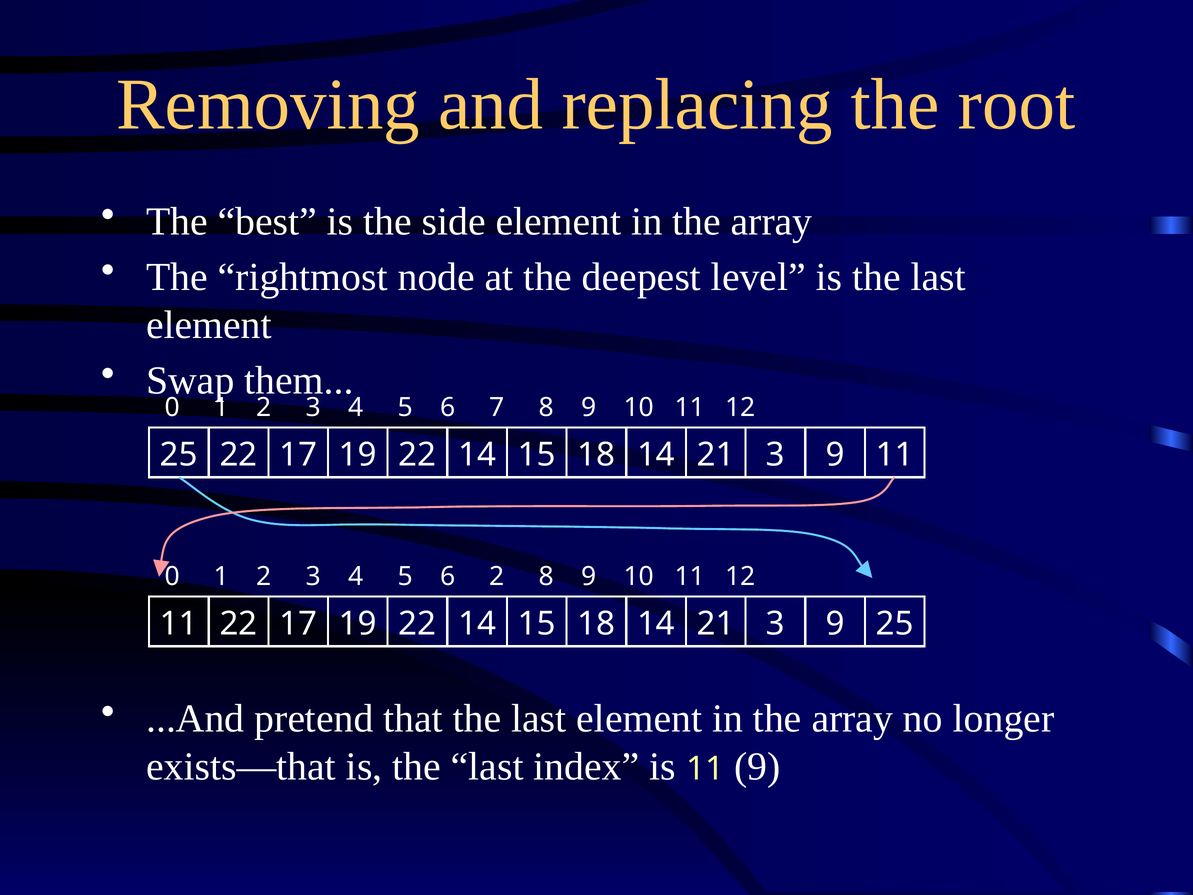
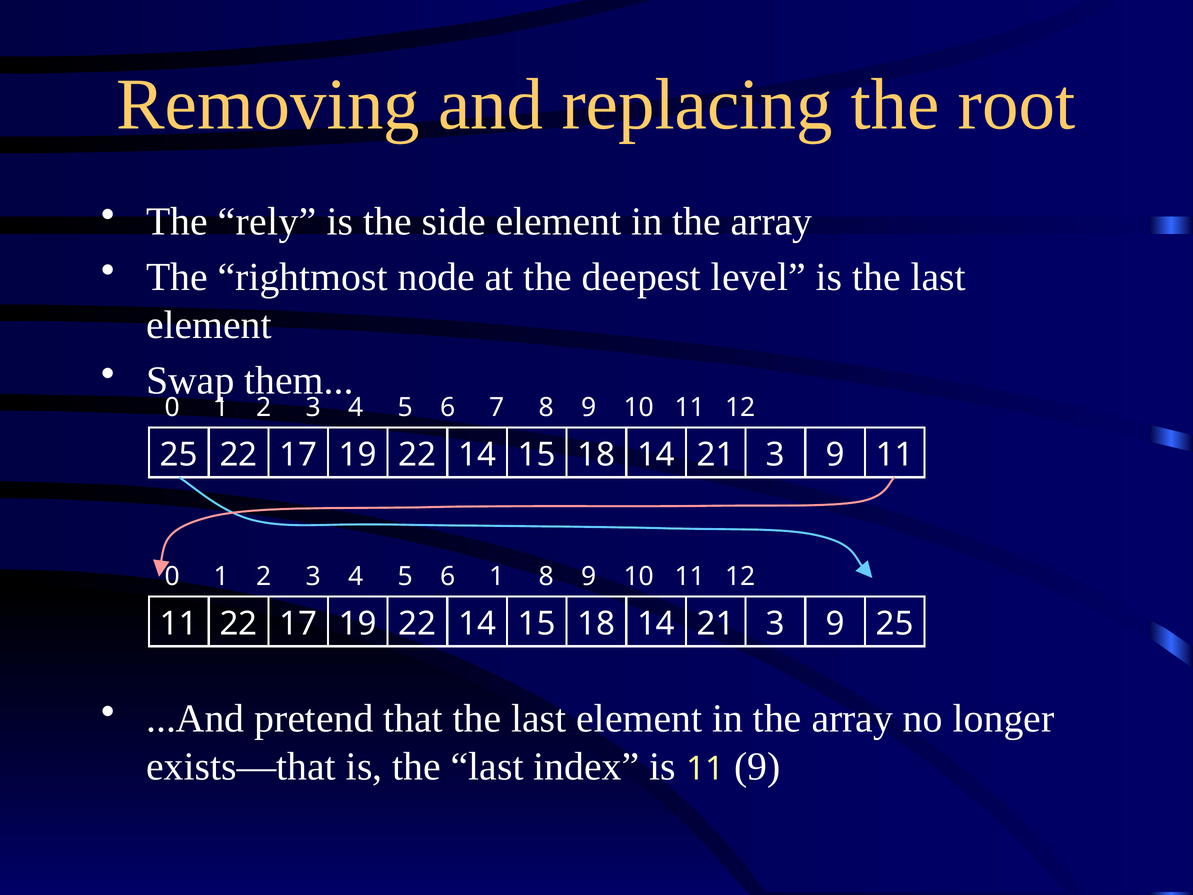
best: best -> rely (267, 222)
6 2: 2 -> 1 (497, 576)
